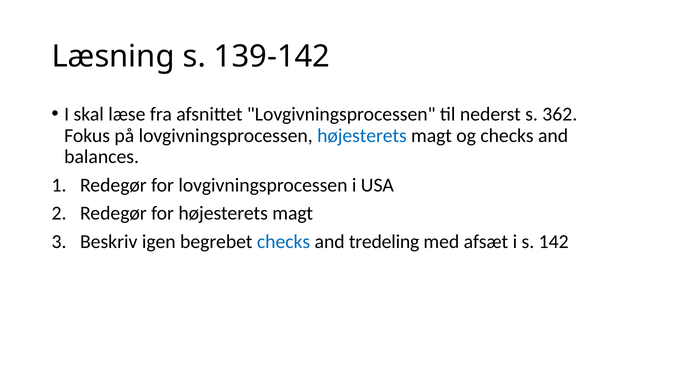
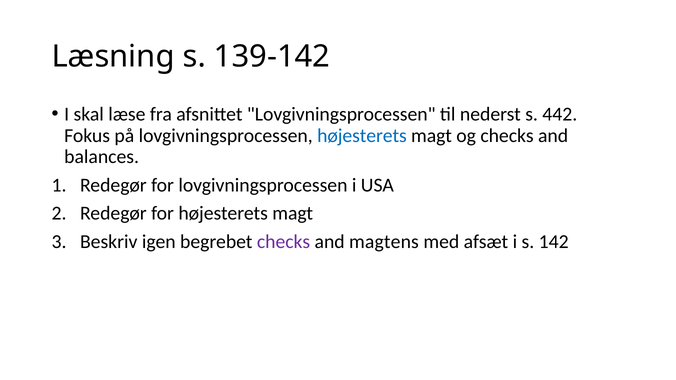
362: 362 -> 442 (560, 114)
checks colour: blue -> purple (284, 242)
tredeling: tredeling -> magtens (384, 242)
